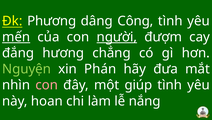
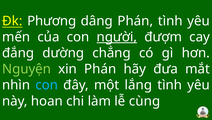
dâng Công: Công -> Phán (135, 21)
mến underline: present -> none (16, 37)
hương: hương -> dường (63, 53)
con colour: pink -> light blue (47, 85)
giúp: giúp -> lắng (138, 85)
nắng: nắng -> cùng (145, 100)
